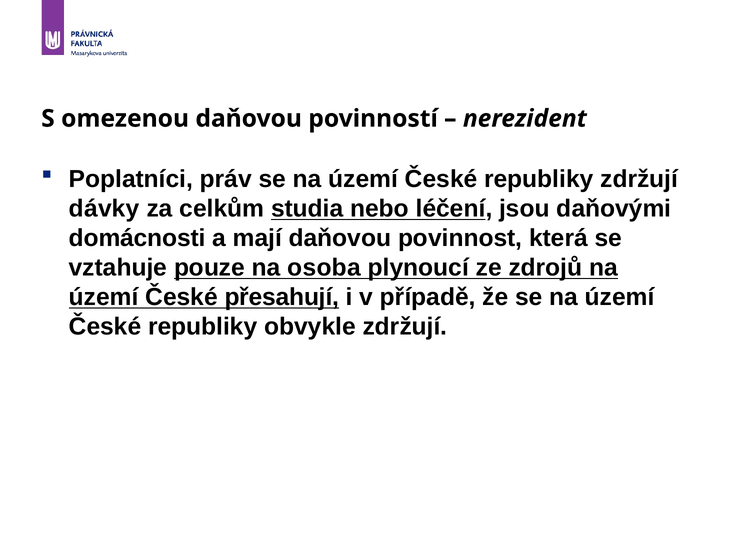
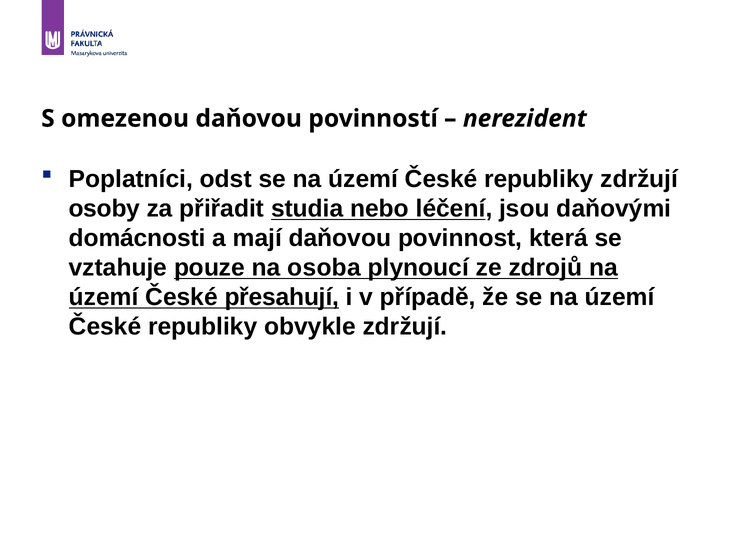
práv: práv -> odst (226, 179)
dávky: dávky -> osoby (104, 209)
celkům: celkům -> přiřadit (222, 209)
